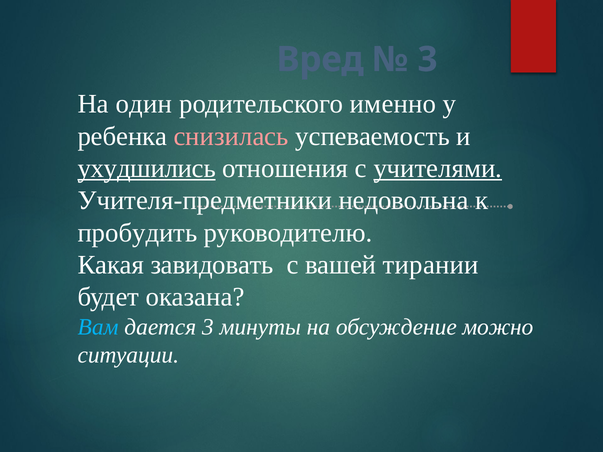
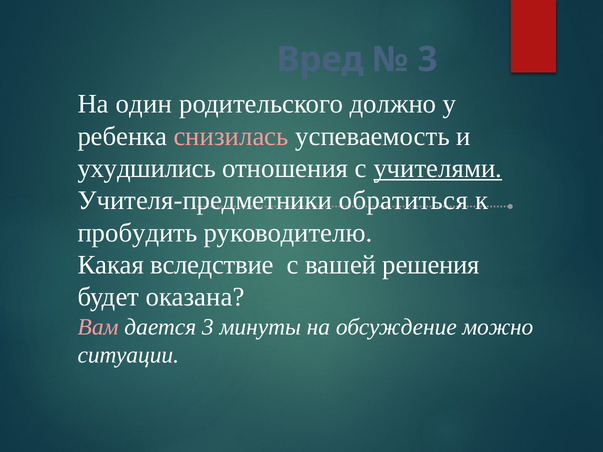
именно: именно -> должно (393, 104)
ухудшились underline: present -> none (147, 168)
недовольна: недовольна -> обратиться (403, 201)
завидовать: завидовать -> вследствие (212, 265)
тирании: тирании -> решения (431, 265)
Вам colour: light blue -> pink (98, 327)
